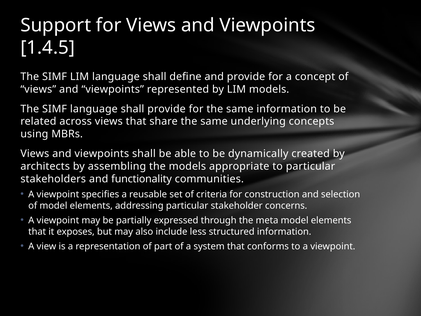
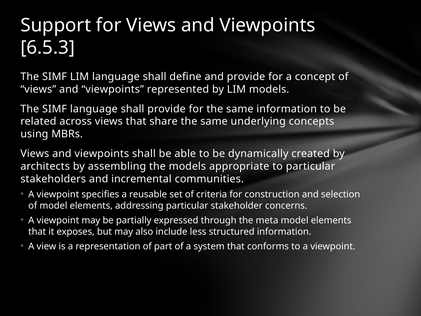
1.4.5: 1.4.5 -> 6.5.3 (48, 48)
functionality: functionality -> incremental (141, 179)
